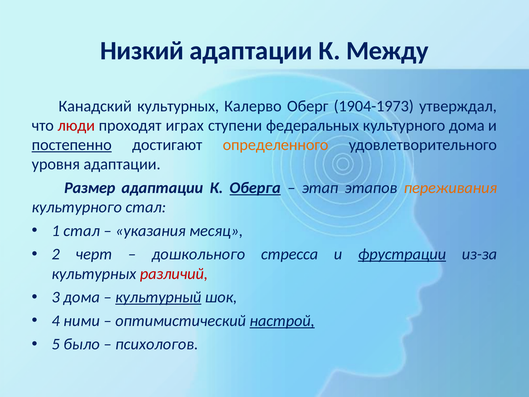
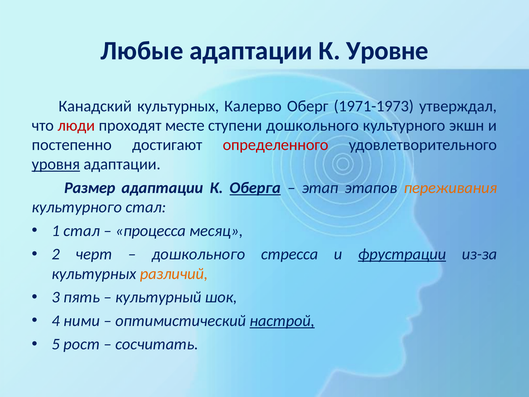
Низкий: Низкий -> Любые (142, 51)
Между: Между -> Уровне (387, 51)
1904-1973: 1904-1973 -> 1971-1973 (374, 106)
играх: играх -> месте (185, 125)
ступени федеральных: федеральных -> дошкольного (312, 125)
культурного дома: дома -> экшн (467, 125)
постепенно underline: present -> none (72, 145)
определенного colour: orange -> red (276, 145)
уровня underline: none -> present (56, 164)
указания: указания -> процесса (150, 231)
различий colour: red -> orange (174, 274)
3 дома: дома -> пять (82, 297)
культурный underline: present -> none (158, 297)
было: было -> рост (82, 344)
психологов: психологов -> сосчитать (157, 344)
